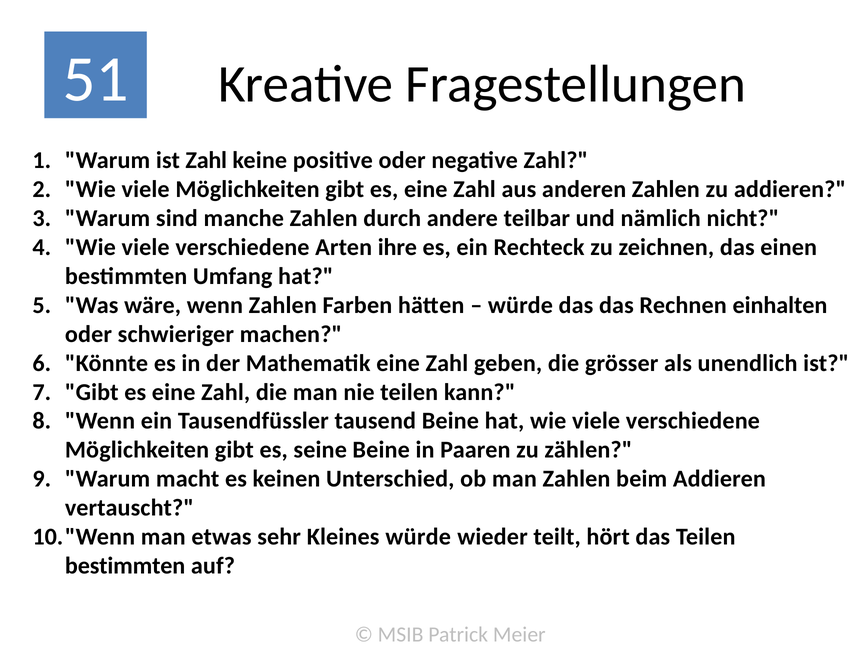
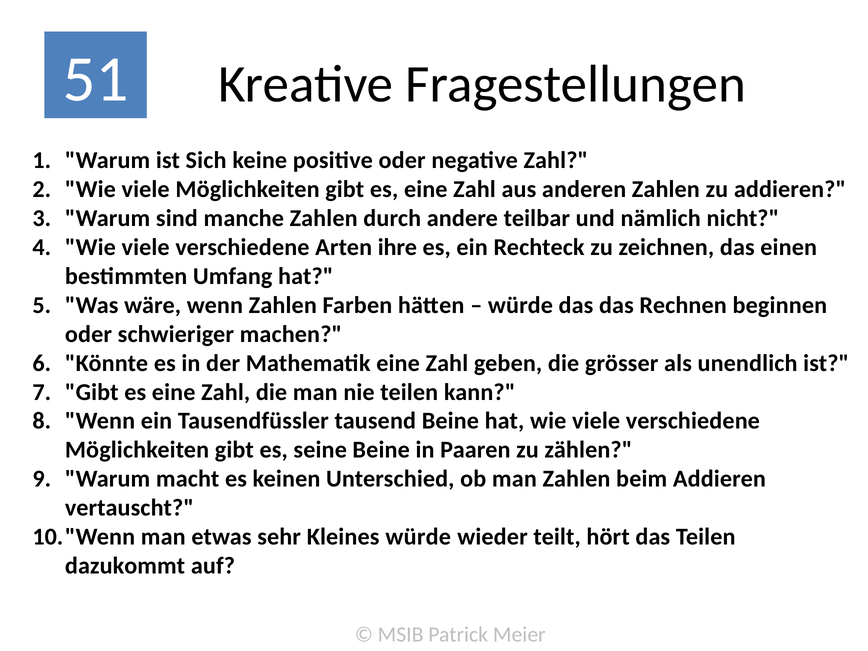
ist Zahl: Zahl -> Sich (206, 161)
einhalten: einhalten -> beginnen (780, 305)
bestimmten: bestimmten -> dazukommt (125, 566)
